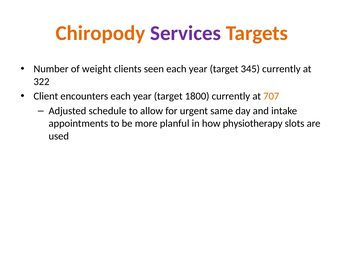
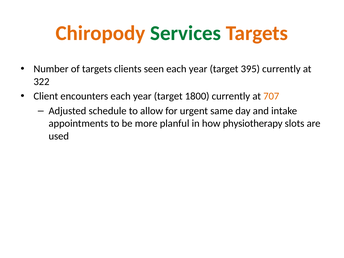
Services colour: purple -> green (186, 33)
of weight: weight -> targets (97, 69)
345: 345 -> 395 (250, 69)
